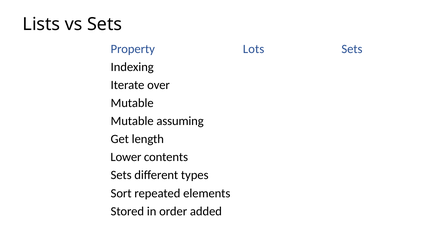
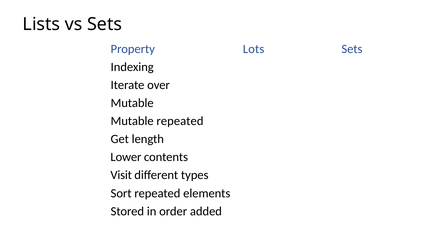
Mutable assuming: assuming -> repeated (180, 121)
Sets: Sets -> Visit (121, 175)
